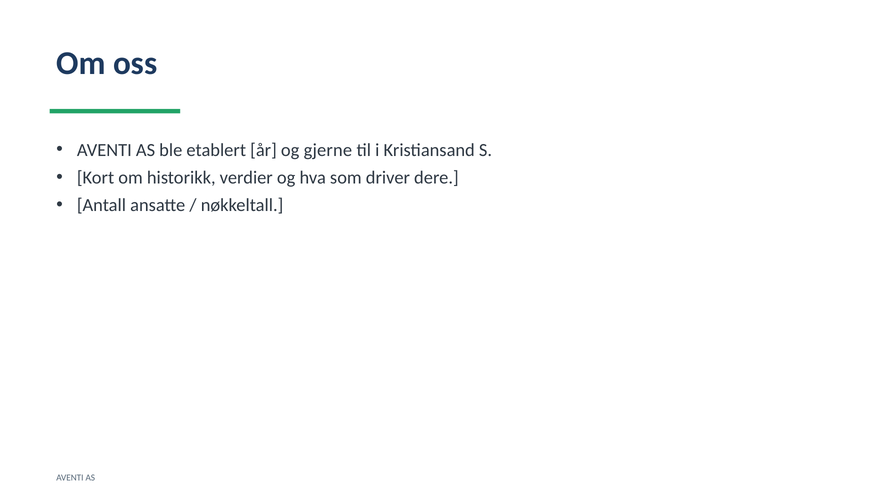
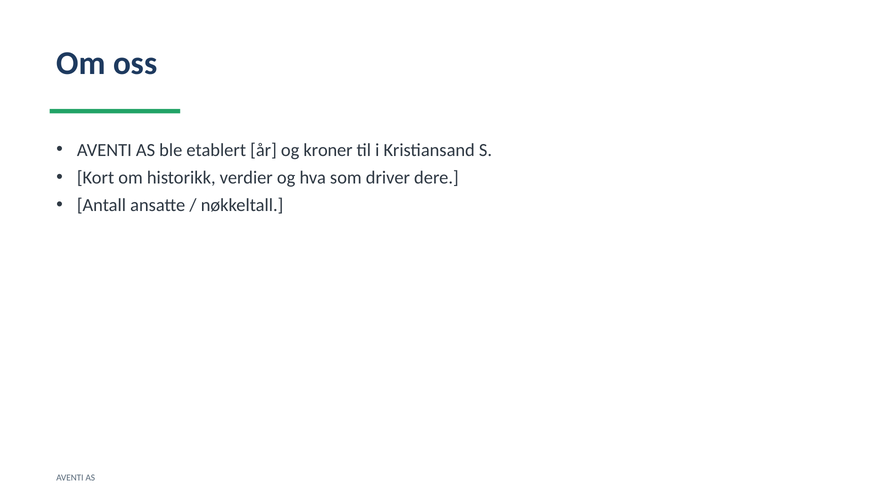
gjerne: gjerne -> kroner (328, 150)
